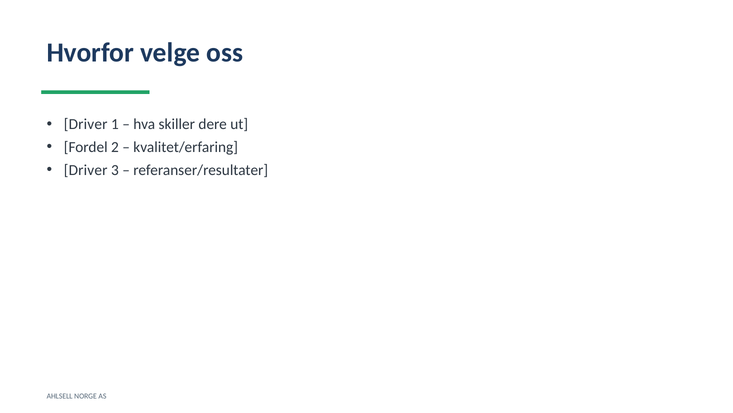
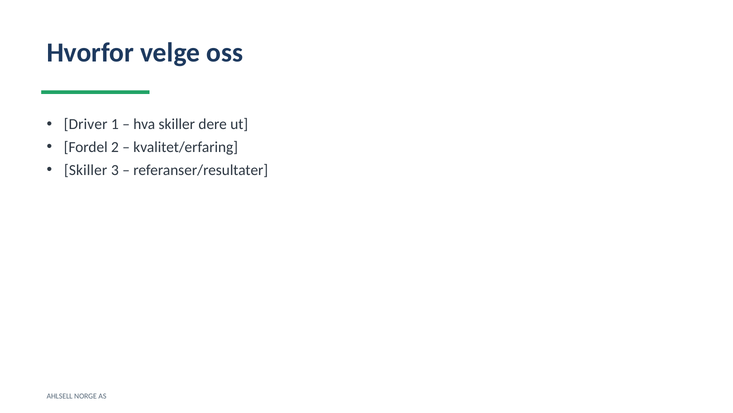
Driver: Driver -> Skiller (86, 170)
